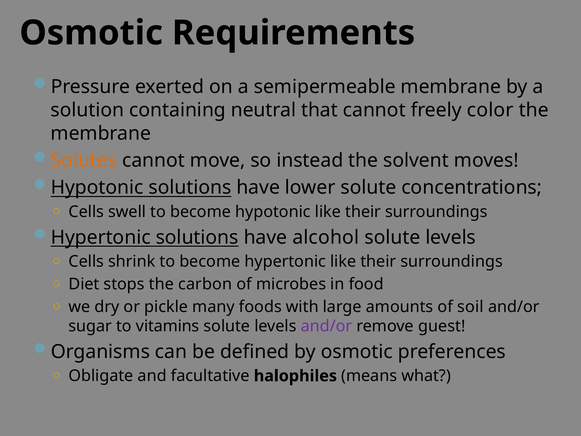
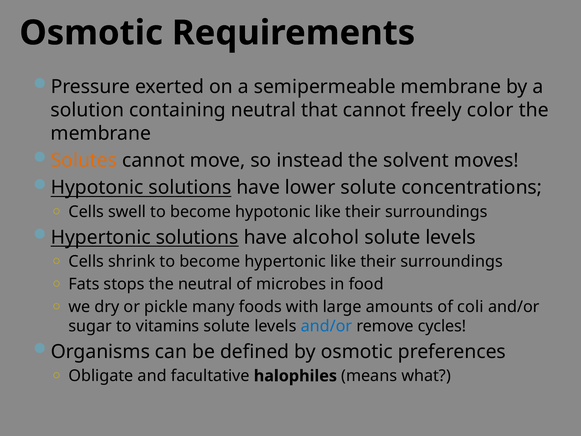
Diet: Diet -> Fats (84, 284)
the carbon: carbon -> neutral (205, 284)
soil: soil -> coli (470, 307)
and/or colour: purple -> blue (326, 326)
guest: guest -> cycles (442, 326)
